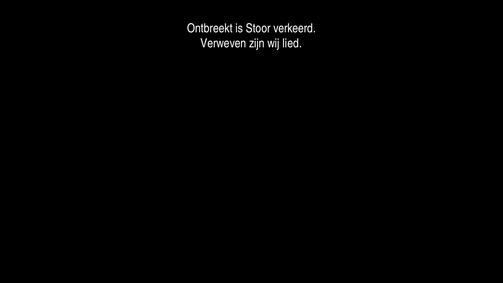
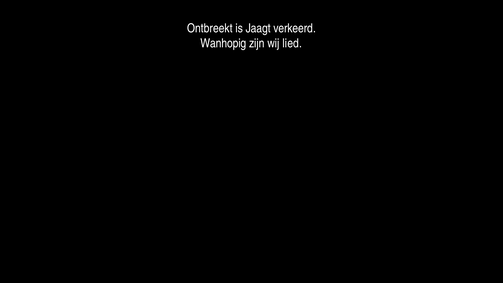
Stoor: Stoor -> Jaagt (258, 28)
Verweven: Verweven -> Wanhopig (223, 43)
